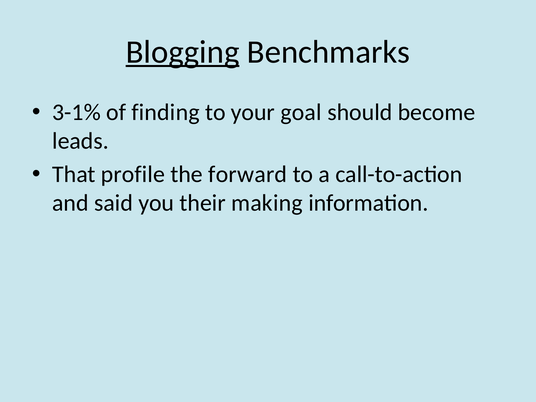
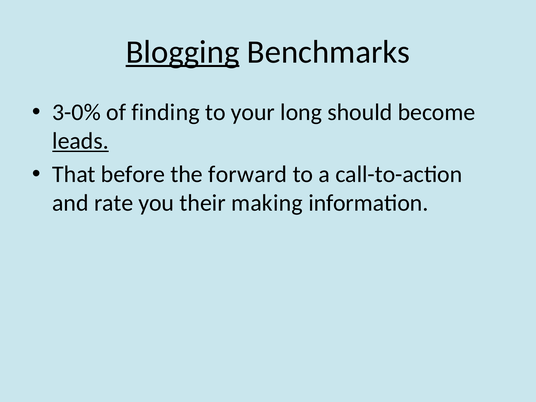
3-1%: 3-1% -> 3-0% (76, 112)
goal: goal -> long (301, 112)
leads underline: none -> present (81, 141)
profile: profile -> before (133, 174)
said: said -> rate (114, 203)
